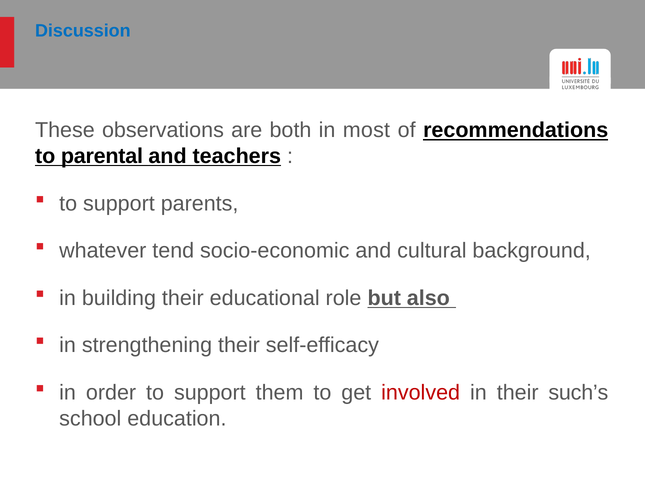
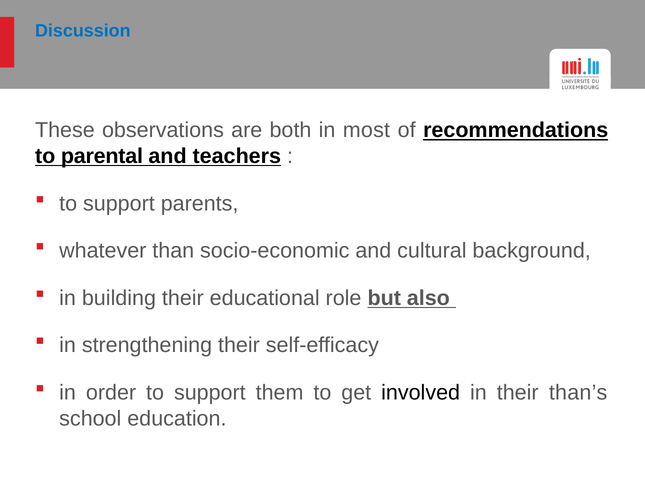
tend: tend -> than (173, 251)
involved colour: red -> black (421, 392)
such’s: such’s -> than’s (578, 392)
